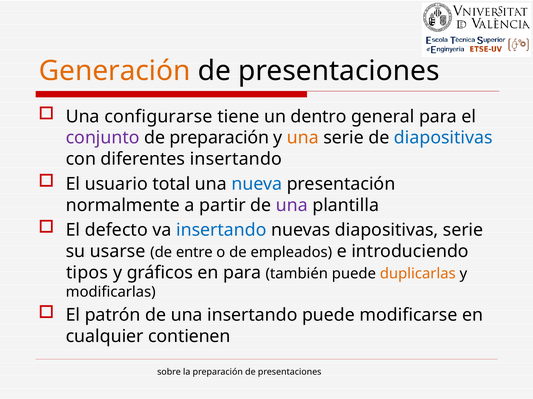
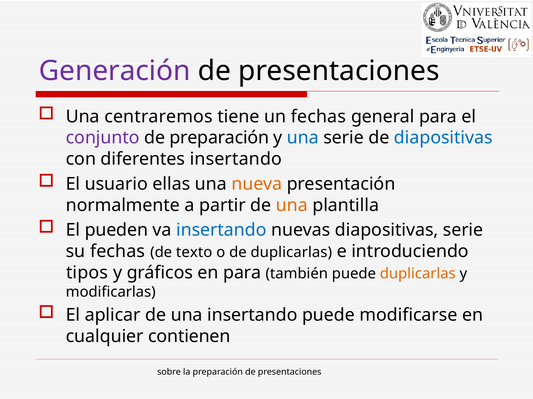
Generación colour: orange -> purple (115, 71)
configurarse: configurarse -> centraremos (158, 117)
un dentro: dentro -> fechas (318, 117)
una colour: orange -> blue (303, 138)
total: total -> ellas (171, 184)
nueva colour: blue -> orange (257, 184)
una colour: purple -> orange (292, 206)
defecto: defecto -> pueden (116, 230)
su usarse: usarse -> fechas (118, 252)
entre: entre -> texto (194, 253)
de empleados: empleados -> duplicarlas (291, 253)
patrón: patrón -> aplicar (113, 316)
